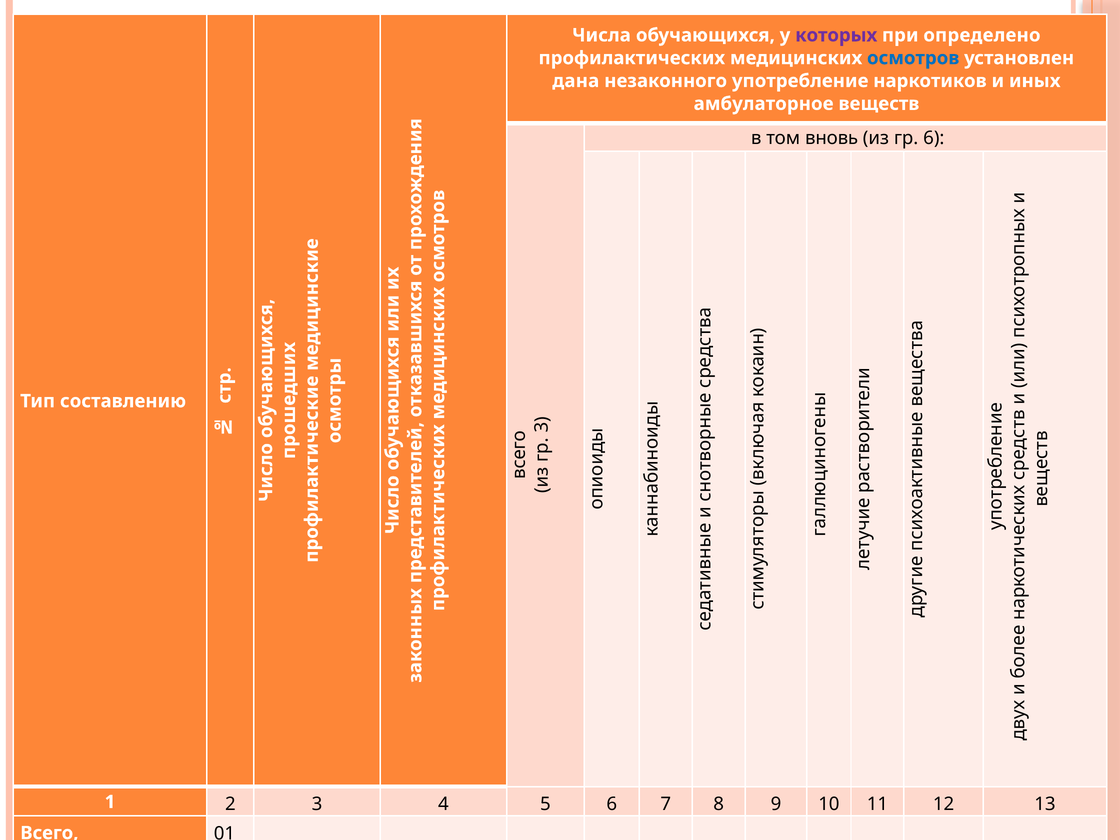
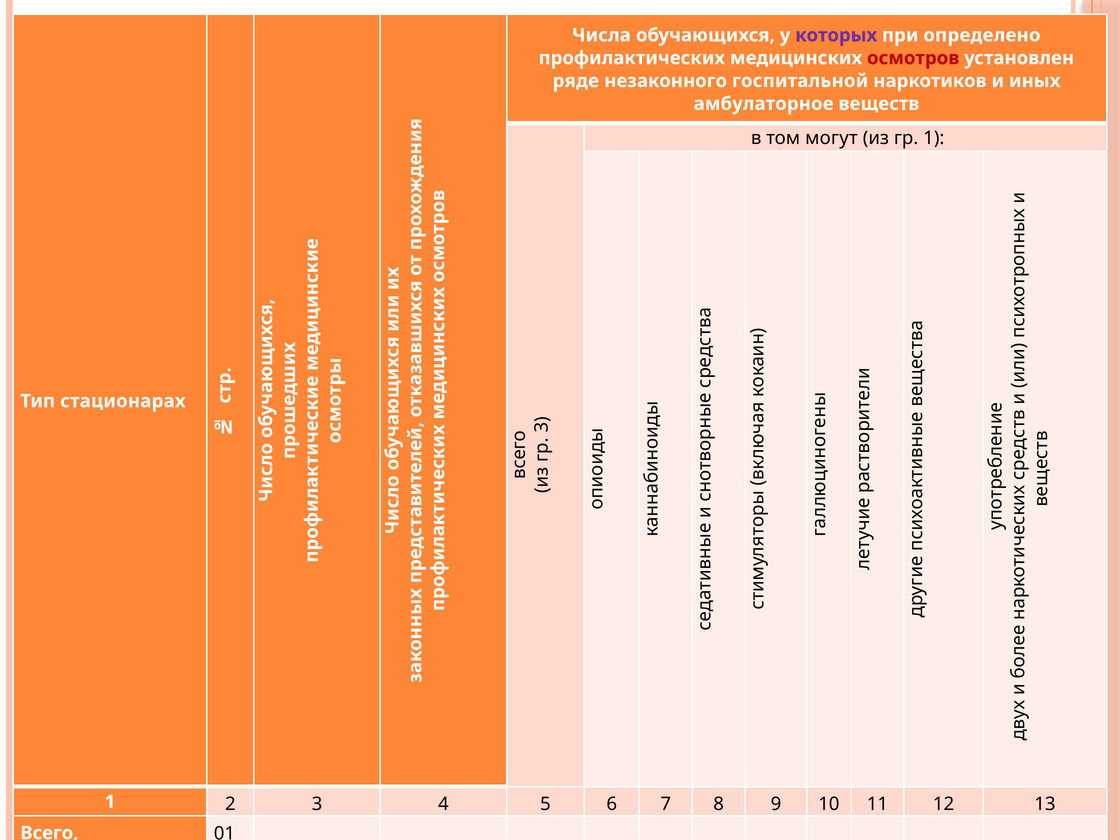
осмотров colour: blue -> red (913, 58)
дана: дана -> ряде (576, 81)
употребление: употребление -> госпитальной (800, 81)
вновь: вновь -> могут (831, 138)
гр 6: 6 -> 1 (934, 138)
составлению: составлению -> стационарах (123, 401)
